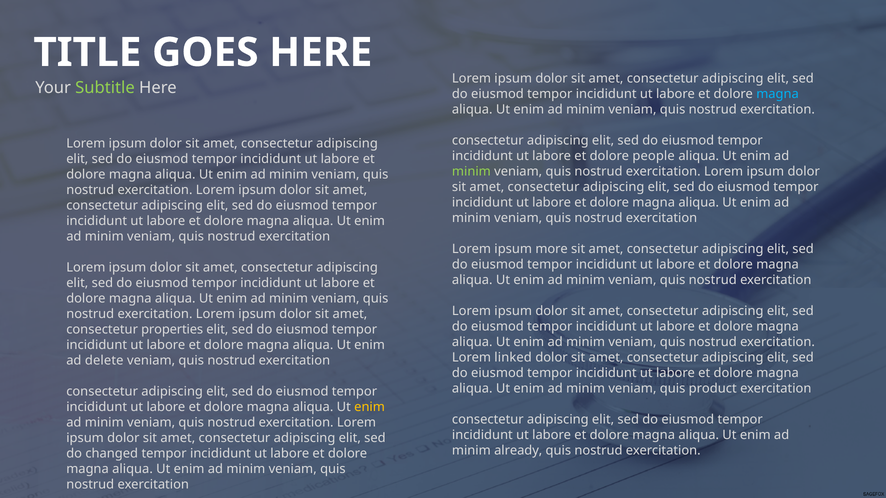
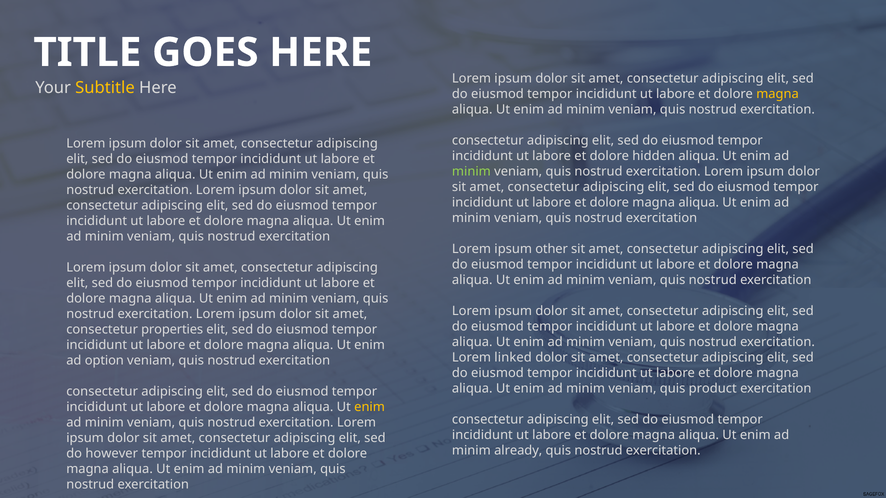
Subtitle colour: light green -> yellow (105, 88)
magna colour: light blue -> yellow (778, 94)
people: people -> hidden (654, 156)
more: more -> other (552, 249)
delete: delete -> option (104, 361)
changed: changed -> however (112, 454)
